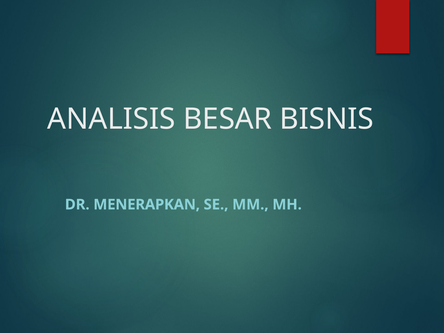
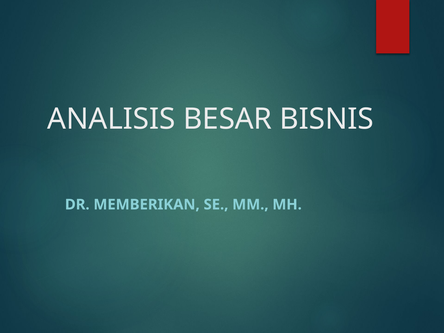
MENERAPKAN: MENERAPKAN -> MEMBERIKAN (147, 205)
